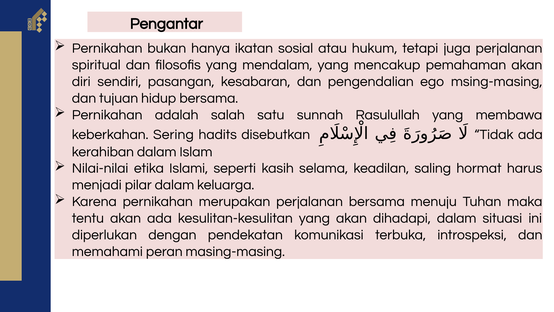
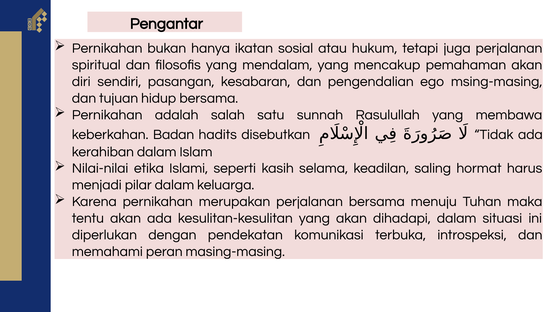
Sering: Sering -> Badan (174, 134)
